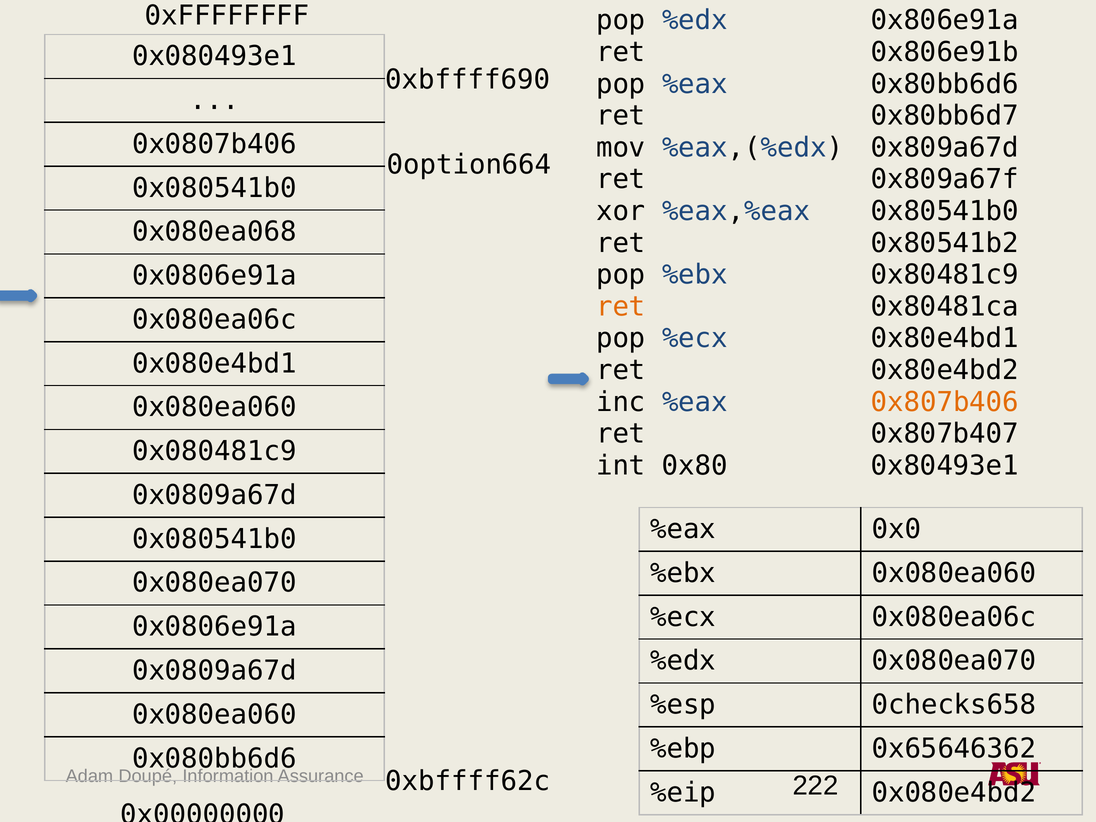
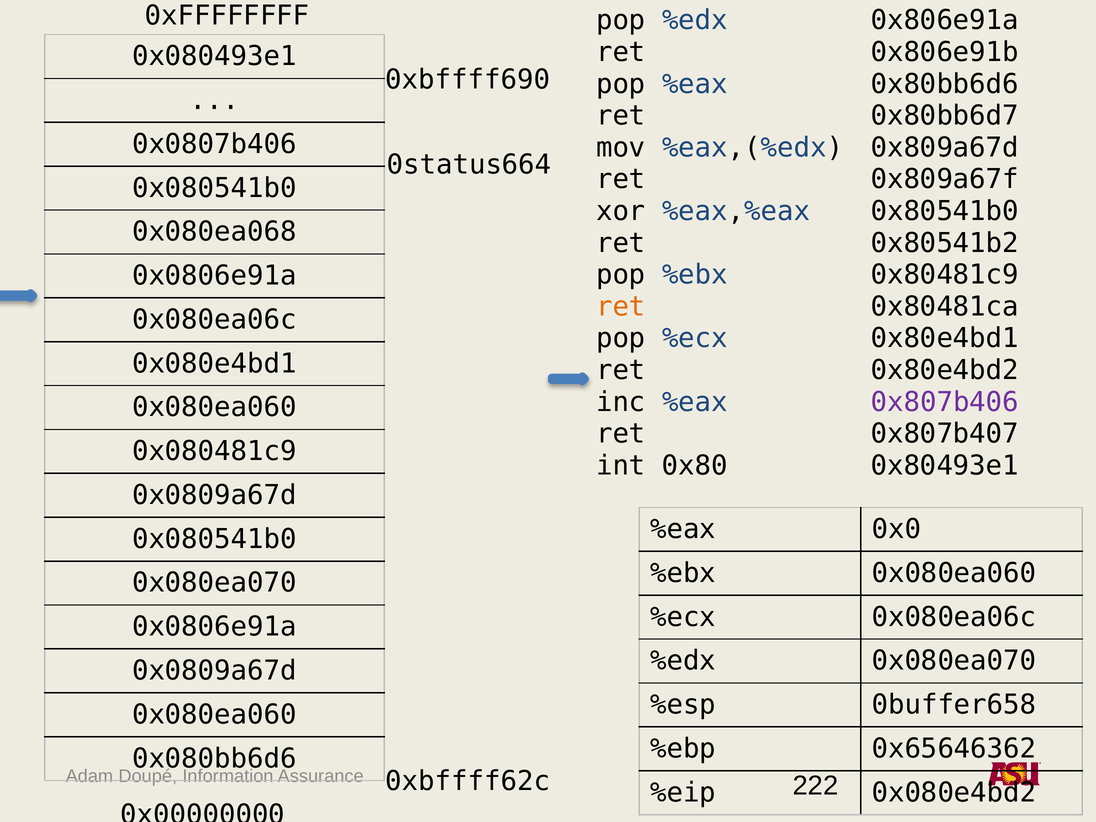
0option664: 0option664 -> 0status664 (469, 165)
0x807b406 colour: orange -> purple (945, 402)
0checks658: 0checks658 -> 0buffer658 (954, 705)
